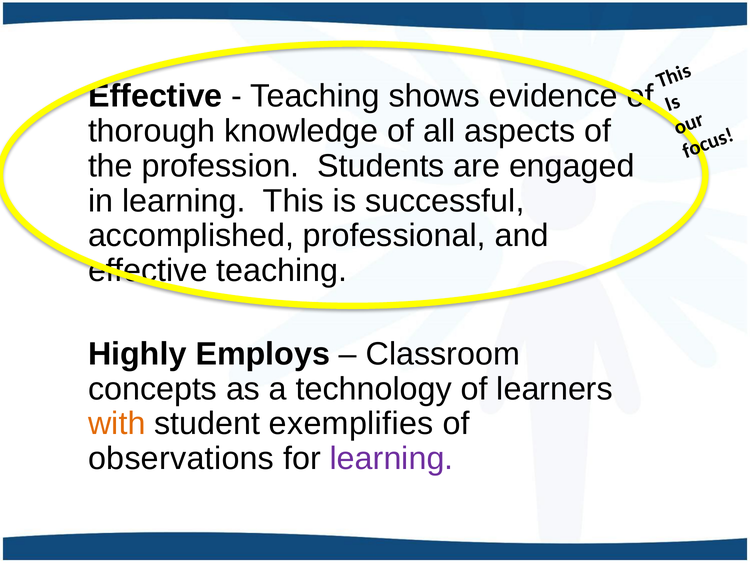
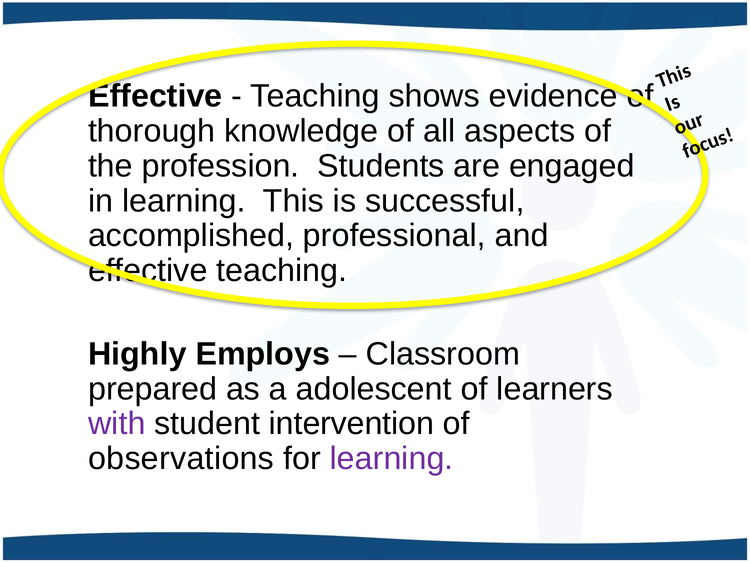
concepts: concepts -> prepared (153, 389)
technology: technology -> adolescent (374, 389)
with colour: orange -> purple (117, 423)
exemplifies: exemplifies -> intervention (351, 423)
